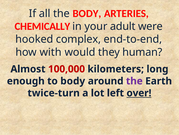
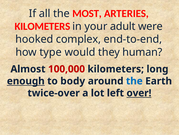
the BODY: BODY -> MOST (87, 13)
CHEMICALLY: CHEMICALLY -> KILOMETERS (42, 26)
with: with -> type (51, 52)
enough underline: none -> present (26, 81)
the colour: purple -> blue (134, 81)
twice-turn: twice-turn -> twice-over (54, 93)
